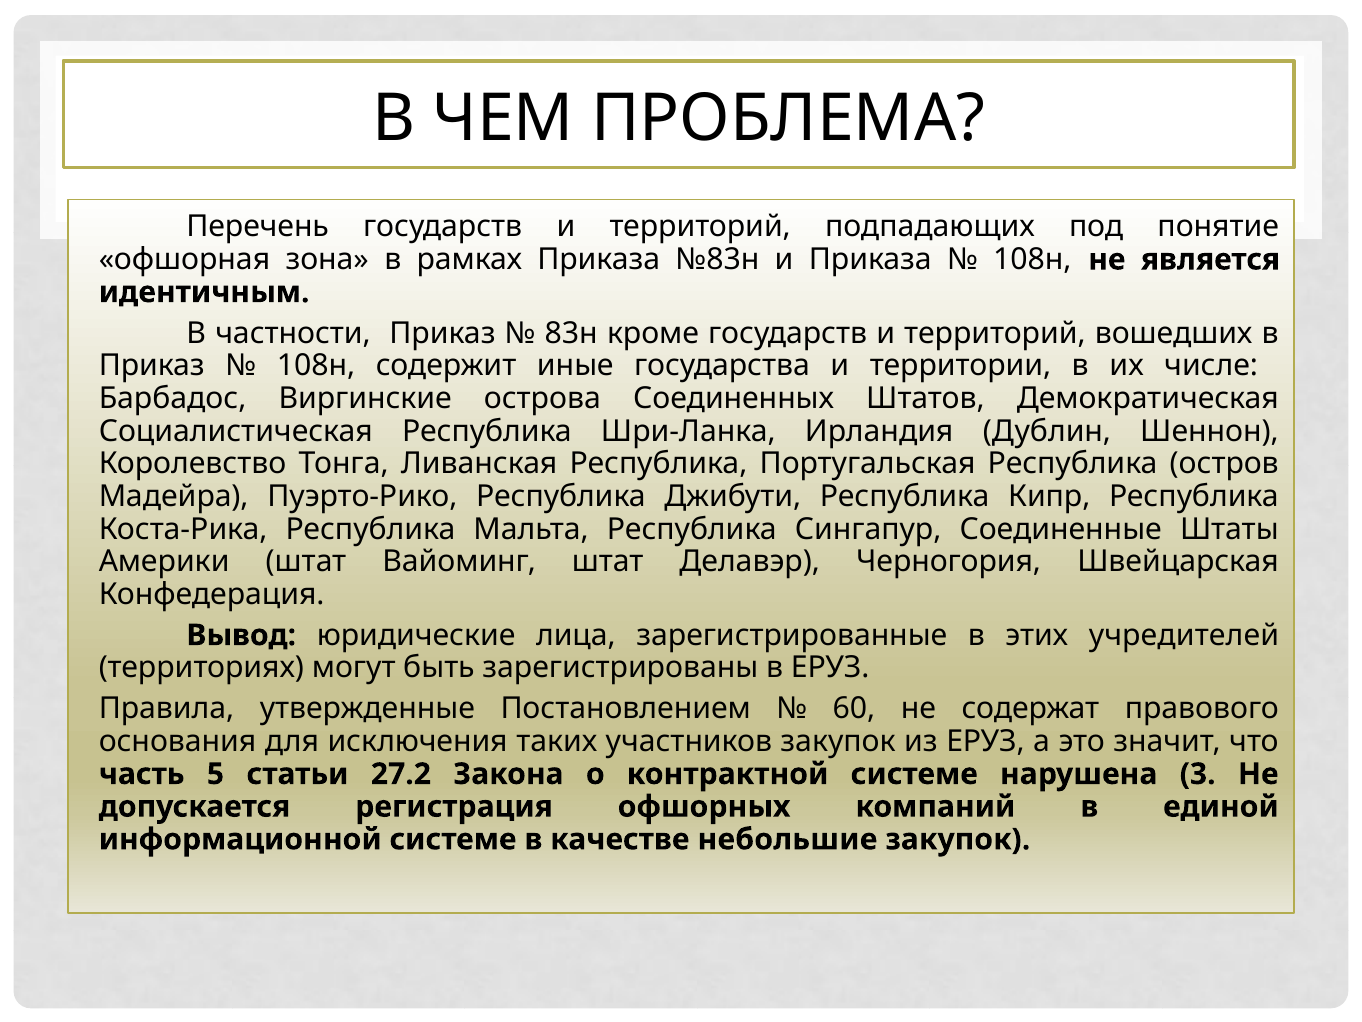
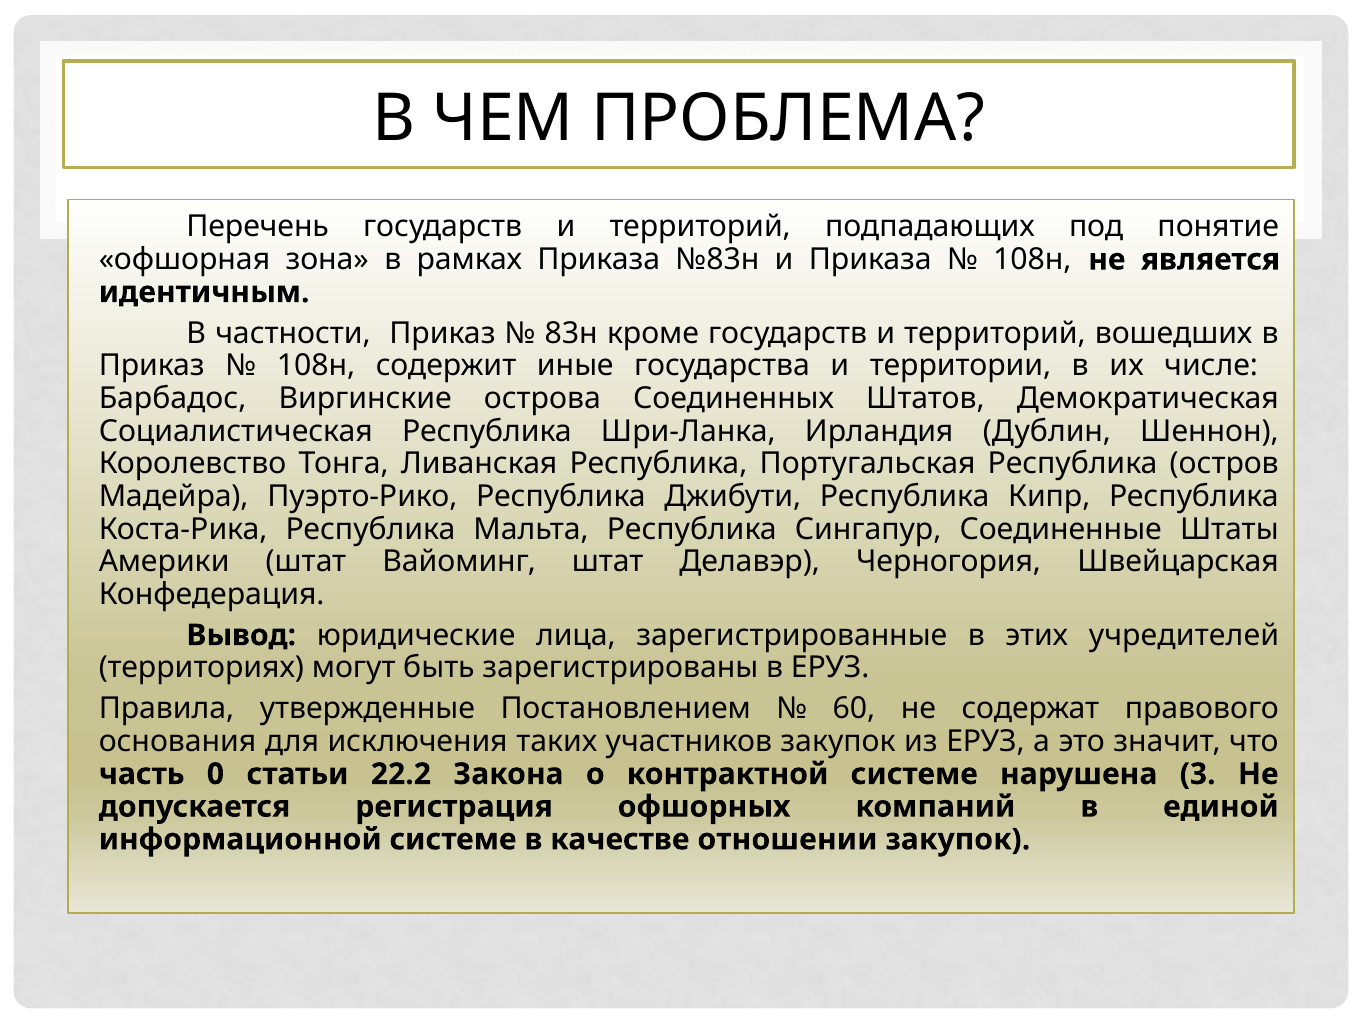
5: 5 -> 0 (215, 774)
27.2: 27.2 -> 22.2 (401, 774)
небольшие: небольшие -> отношении (787, 839)
